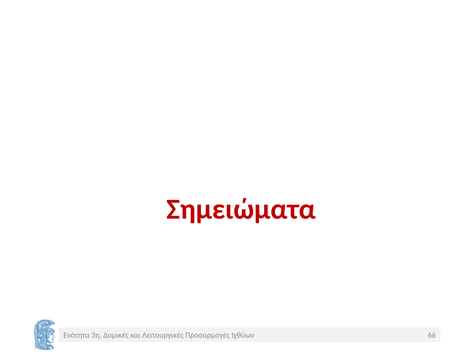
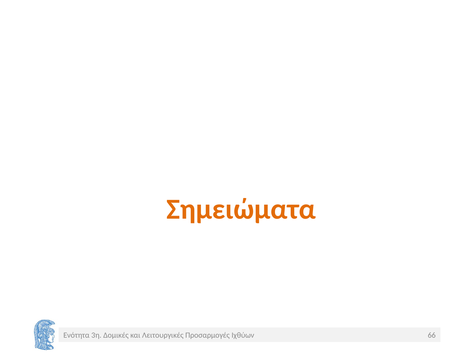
Σημειώματα colour: red -> orange (241, 209)
